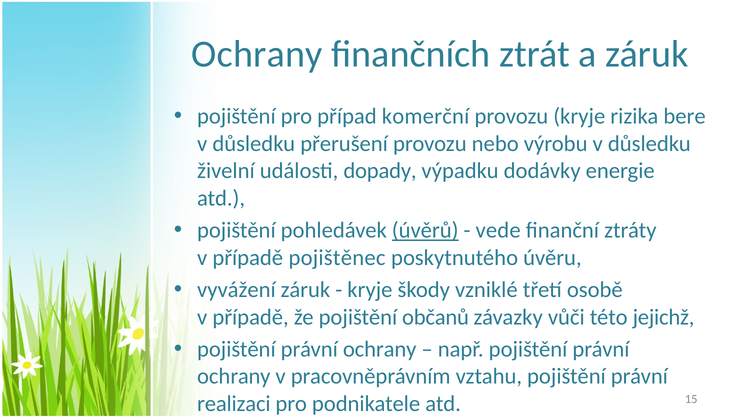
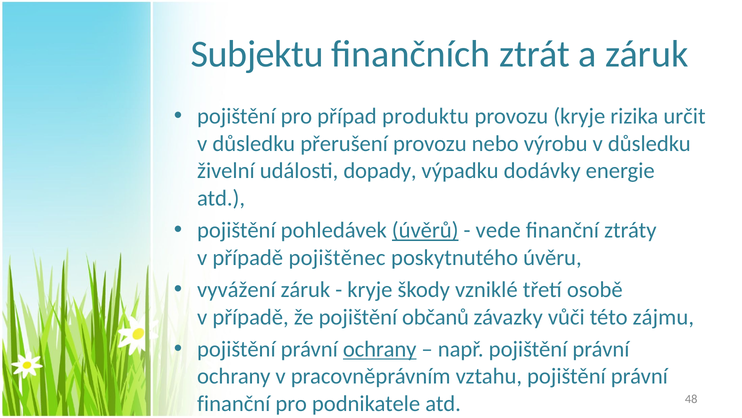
Ochrany: Ochrany -> Subjektu (257, 54)
komerční: komerční -> produktu (426, 116)
bere: bere -> určit (685, 116)
jejichž: jejichž -> zájmu (663, 317)
ochrany underline: none -> present (380, 349)
realizaci: realizaci -> finanční (234, 403)
15: 15 -> 48 (691, 399)
